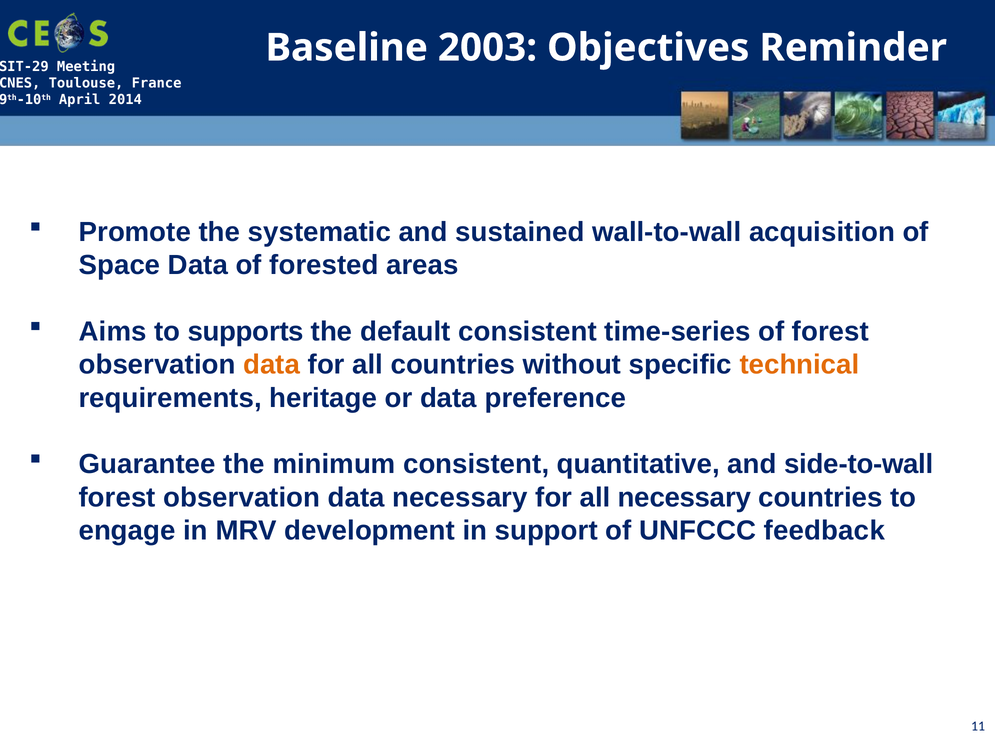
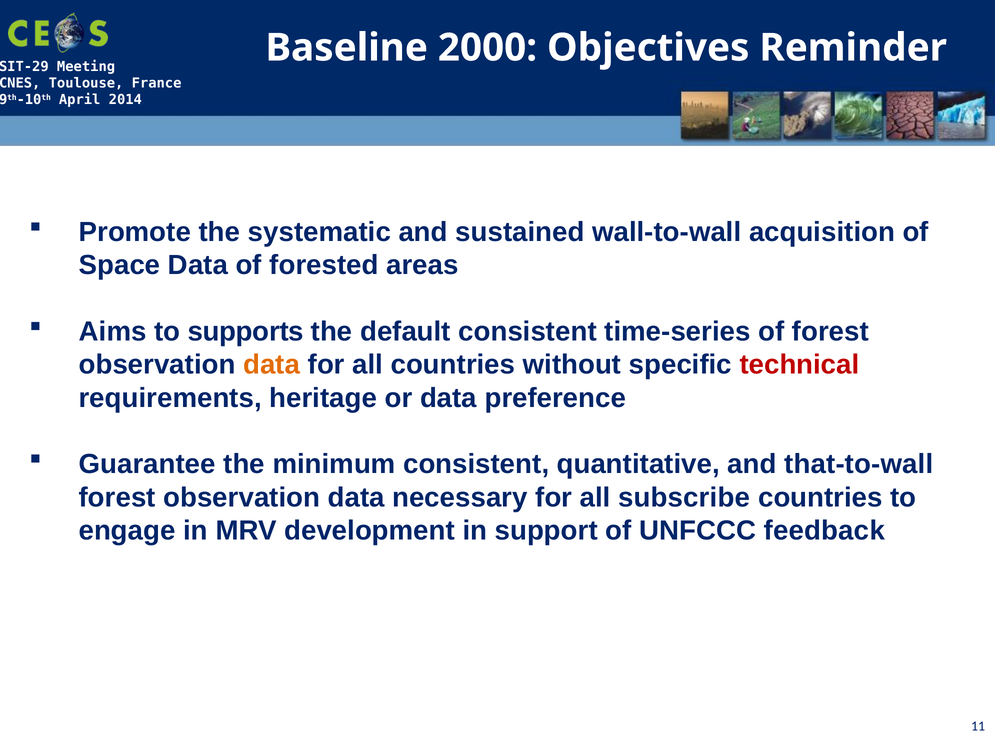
2003: 2003 -> 2000 (487, 48)
technical colour: orange -> red (800, 365)
side-to-wall: side-to-wall -> that-to-wall (859, 464)
all necessary: necessary -> subscribe (684, 498)
